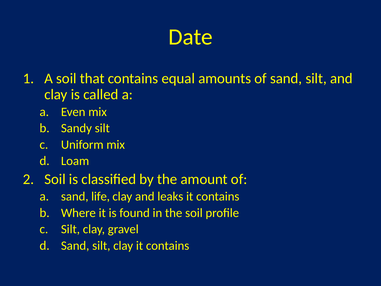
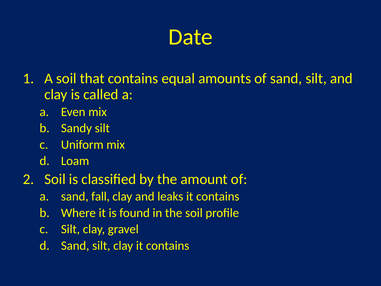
life: life -> fall (101, 196)
